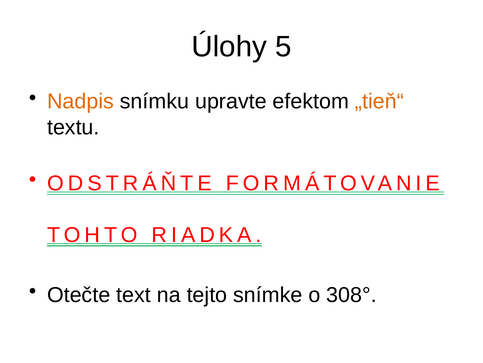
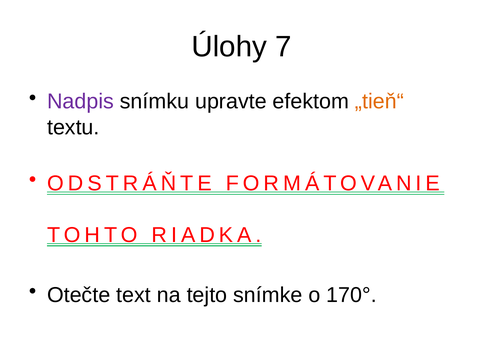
5: 5 -> 7 (283, 47)
Nadpis colour: orange -> purple (81, 101)
308°: 308° -> 170° (352, 294)
